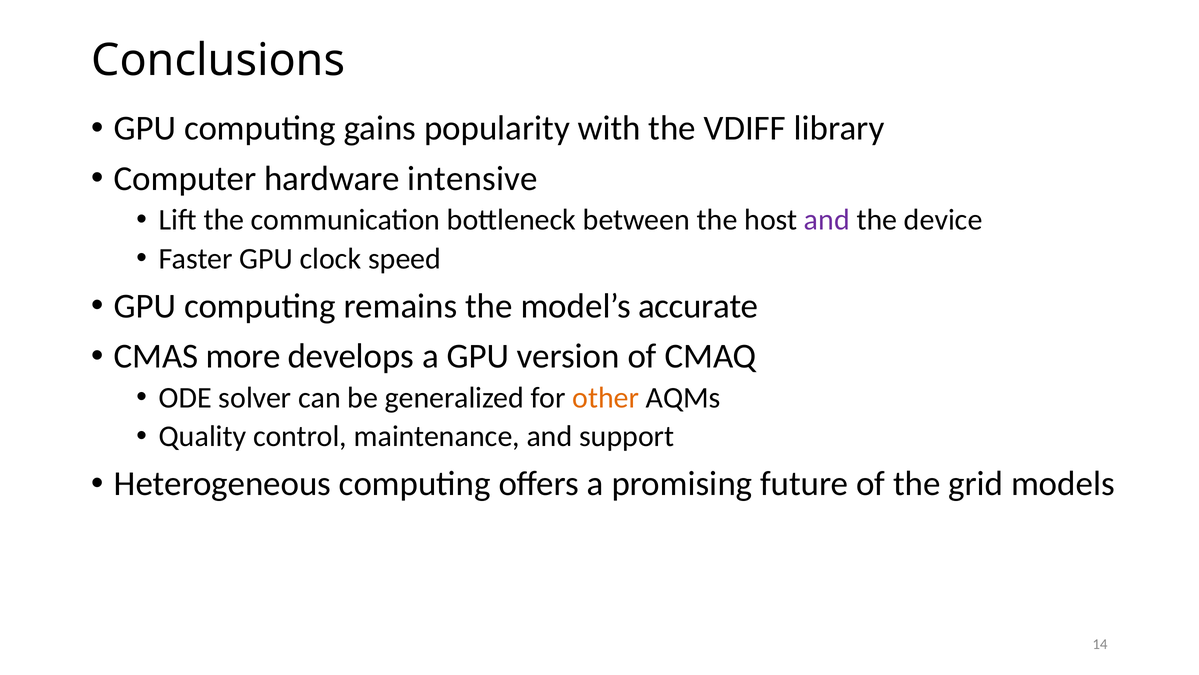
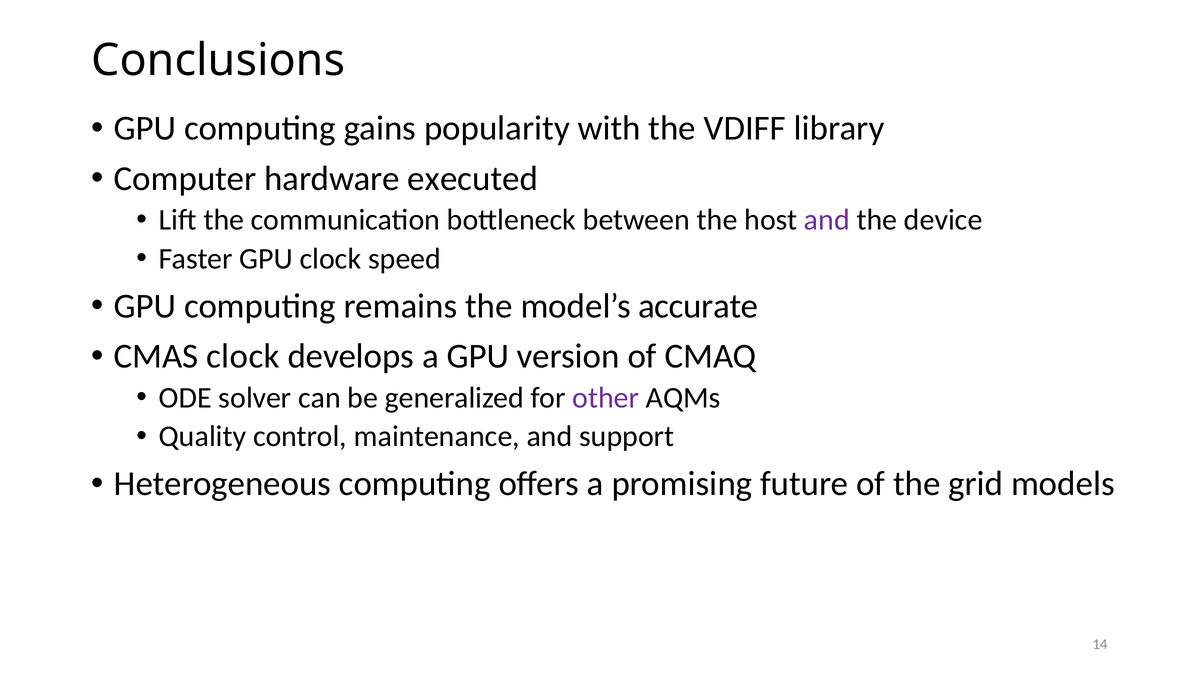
intensive: intensive -> executed (473, 179)
CMAS more: more -> clock (243, 356)
other colour: orange -> purple (606, 397)
